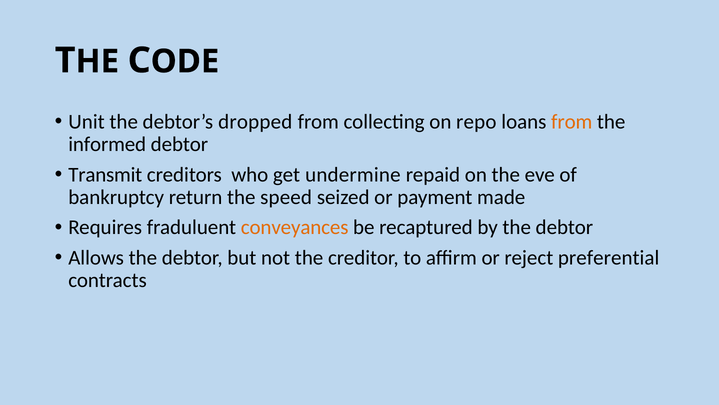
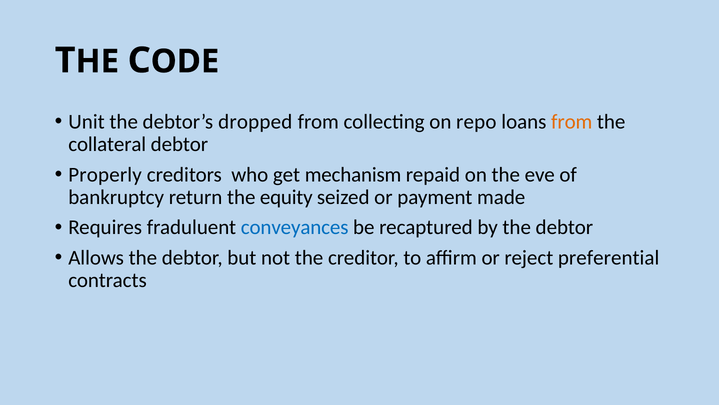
informed: informed -> collateral (107, 144)
Transmit: Transmit -> Properly (105, 174)
undermine: undermine -> mechanism (353, 174)
speed: speed -> equity (286, 197)
conveyances colour: orange -> blue (295, 227)
